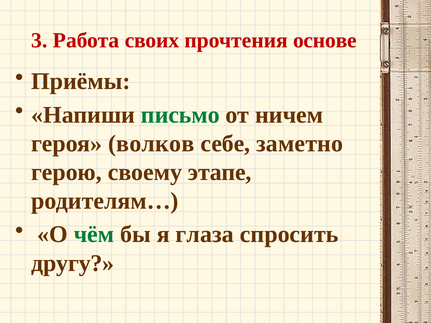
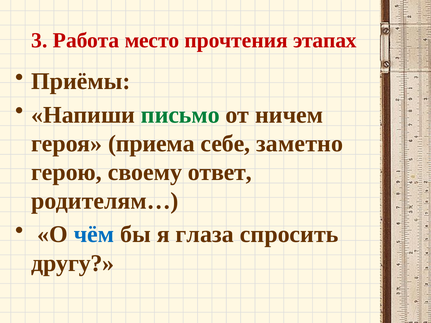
своих: своих -> место (152, 40)
основе: основе -> этапах (325, 40)
волков: волков -> приема (151, 144)
этапе: этапе -> ответ (220, 172)
чём colour: green -> blue (94, 235)
